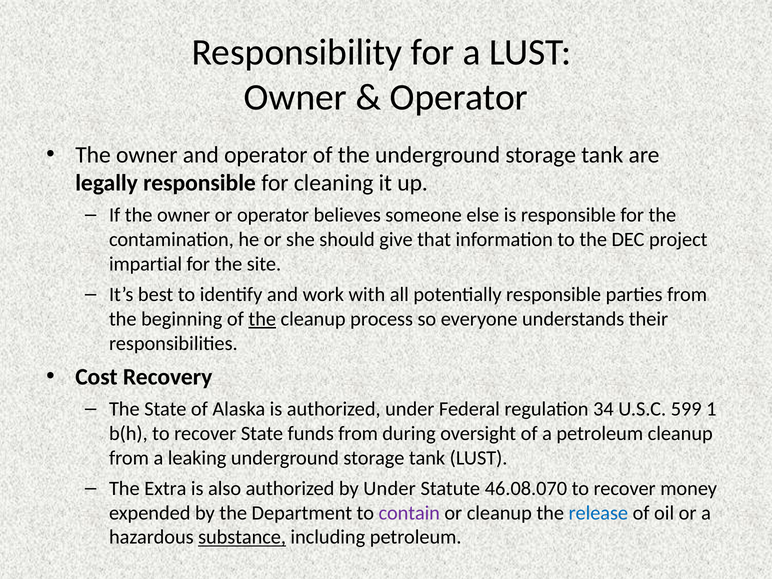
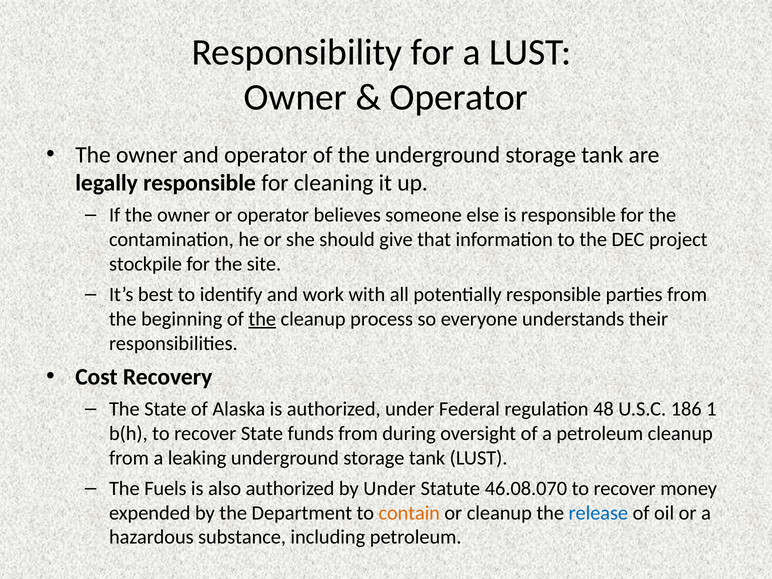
impartial: impartial -> stockpile (146, 264)
34: 34 -> 48 (603, 409)
599: 599 -> 186 (686, 409)
Extra: Extra -> Fuels (165, 488)
contain colour: purple -> orange (409, 513)
substance underline: present -> none (242, 537)
